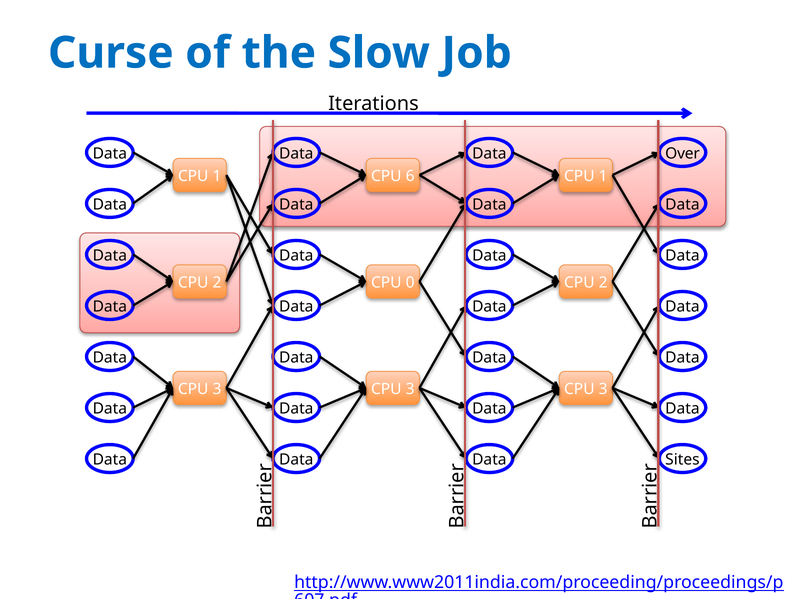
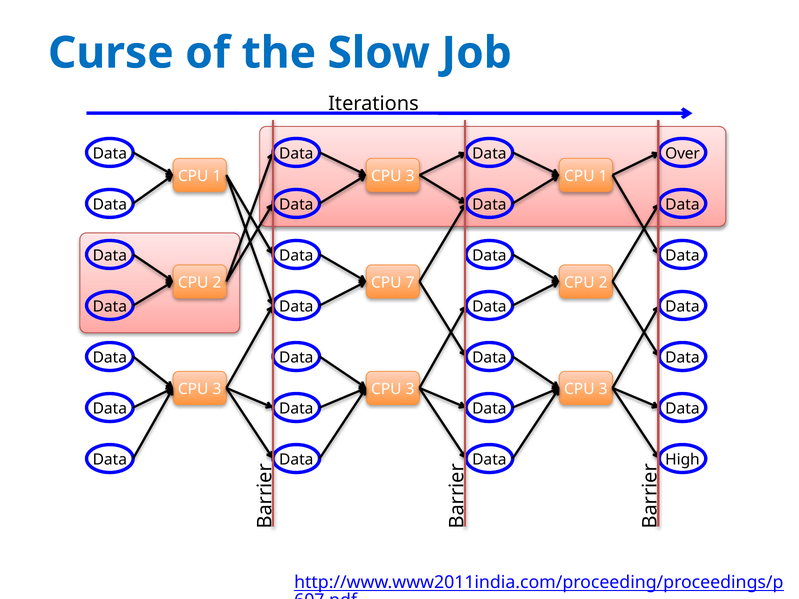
6: 6 -> 3 (410, 176)
0: 0 -> 7 (410, 283)
Sites: Sites -> High (682, 460)
